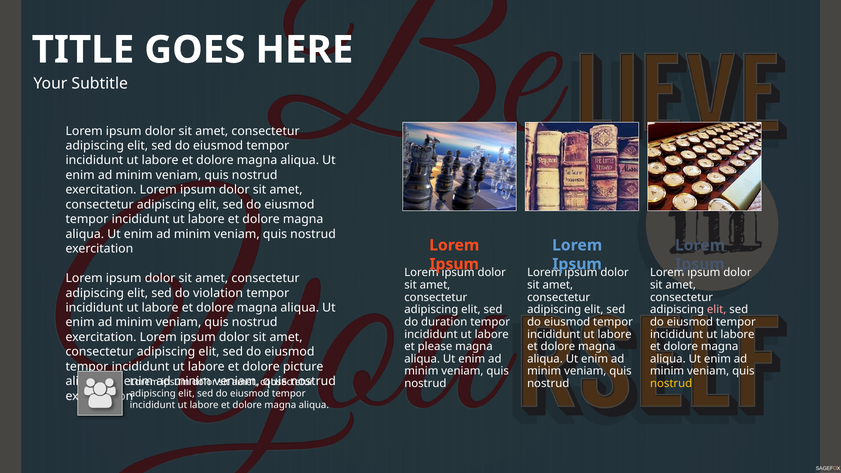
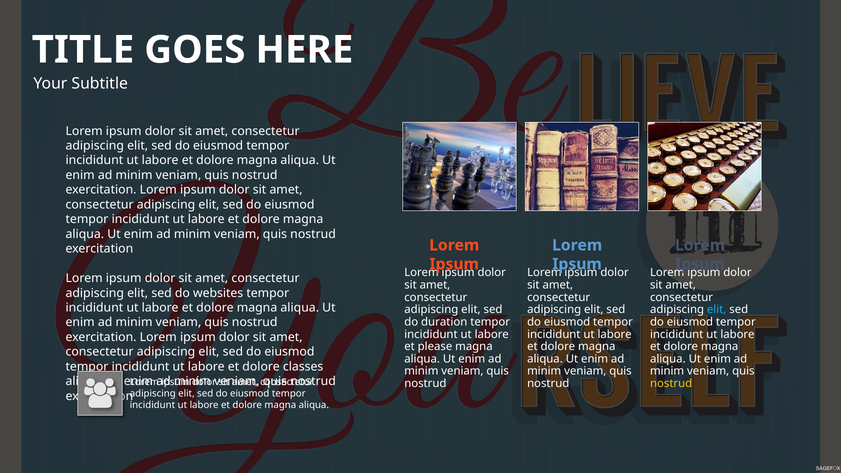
violation: violation -> websites (218, 293)
elit colour: pink -> light blue (717, 310)
picture: picture -> classes (303, 367)
